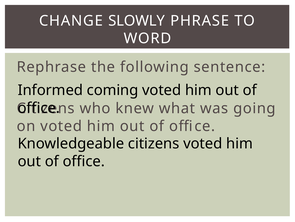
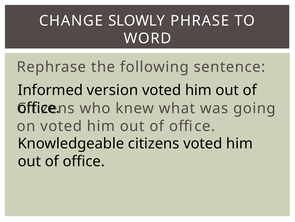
coming: coming -> version (112, 90)
